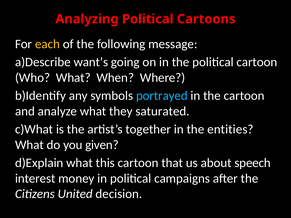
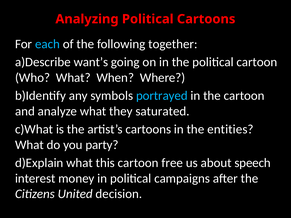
each colour: yellow -> light blue (47, 44)
message: message -> together (173, 44)
artist’s together: together -> cartoons (148, 129)
given: given -> party (102, 145)
that: that -> free (172, 163)
